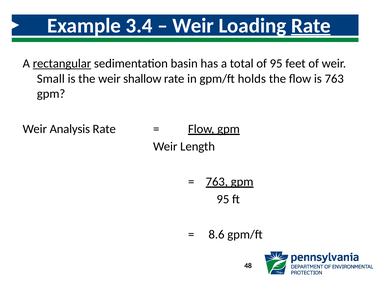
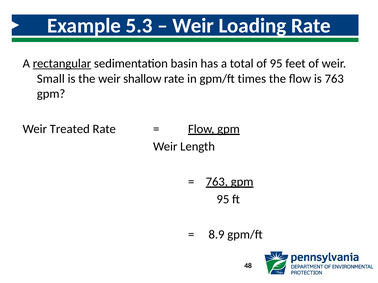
3.4: 3.4 -> 5.3 (139, 26)
Rate underline: present -> none (311, 26)
holds: holds -> times (252, 79)
Analysis: Analysis -> Treated (70, 129)
8.6: 8.6 -> 8.9 (217, 235)
